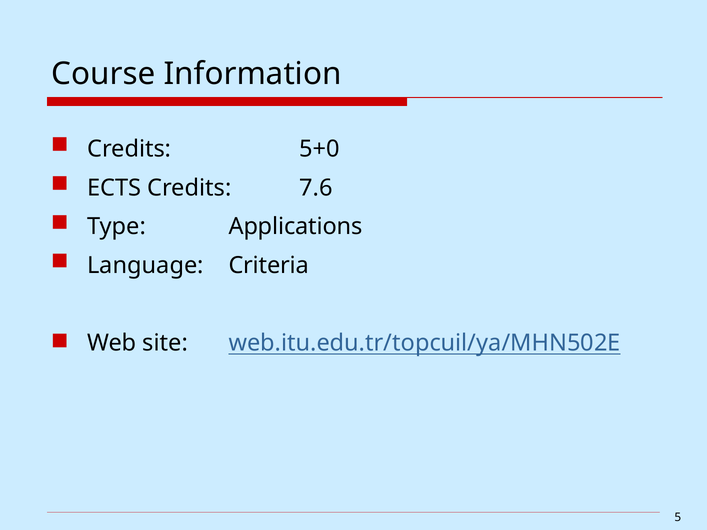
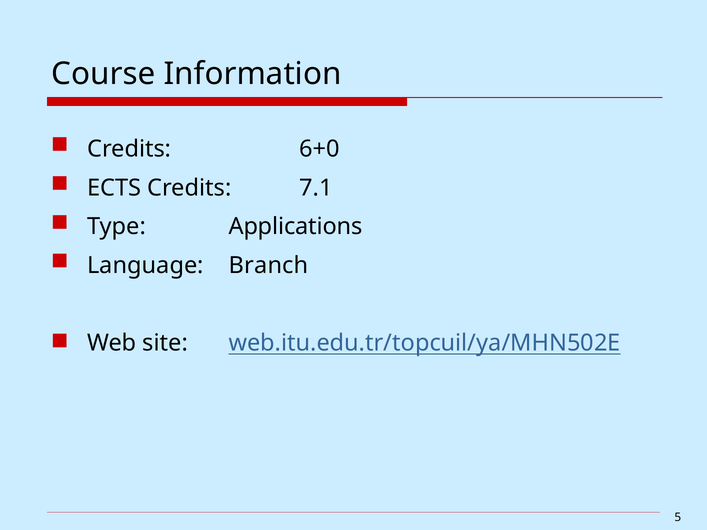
5+0: 5+0 -> 6+0 (319, 149)
7.6: 7.6 -> 7.1 (316, 188)
Criteria: Criteria -> Branch (269, 266)
